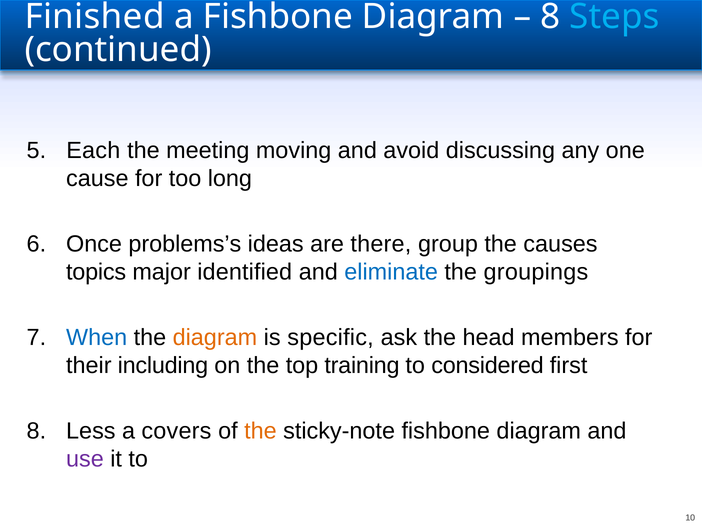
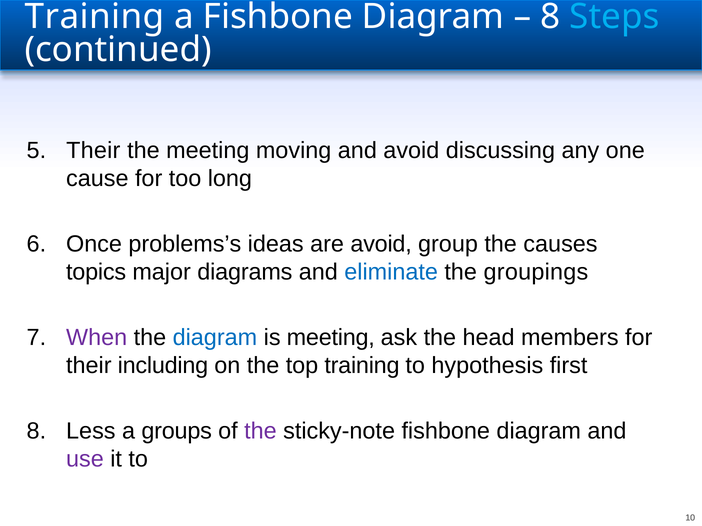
Finished: Finished -> Training (95, 16)
Each: Each -> Their (93, 151)
are there: there -> avoid (381, 244)
identified: identified -> diagrams (245, 272)
When colour: blue -> purple (97, 338)
diagram colour: orange -> blue (215, 338)
is specific: specific -> meeting (331, 338)
considered: considered -> hypothesis (487, 366)
covers: covers -> groups (177, 431)
the colour: orange -> purple (260, 431)
